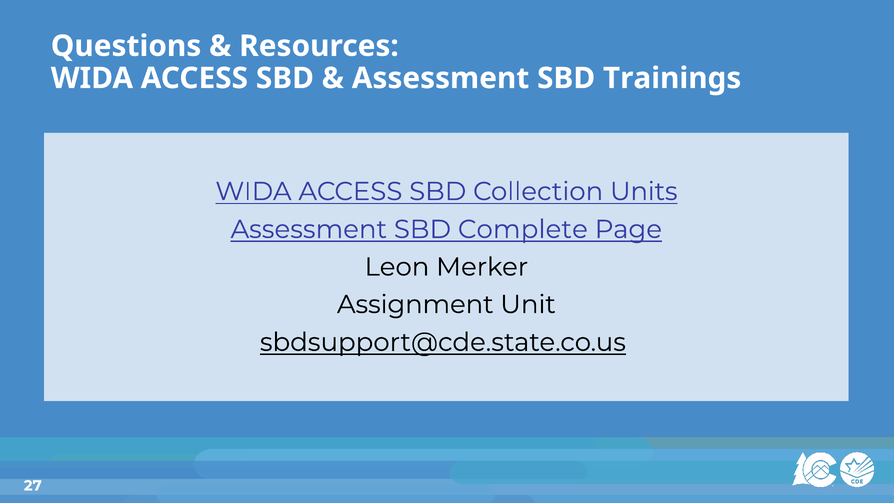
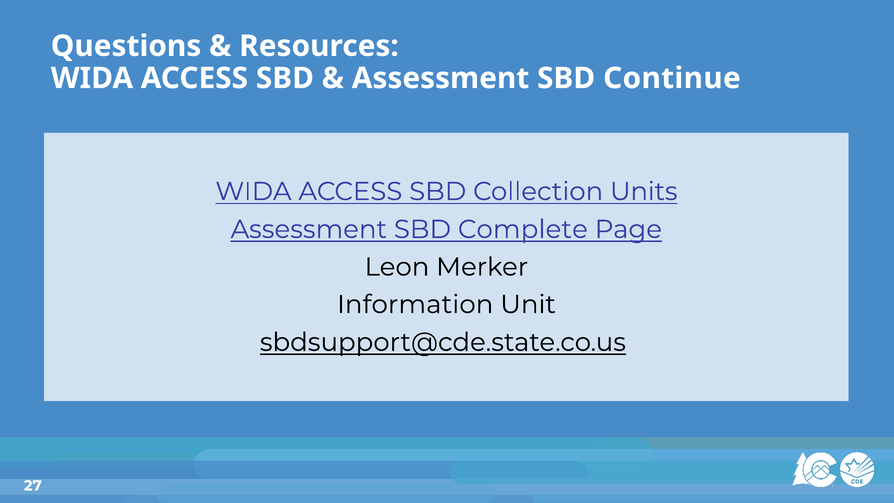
Trainings: Trainings -> Continue (672, 78)
Assignment: Assignment -> Information (415, 304)
